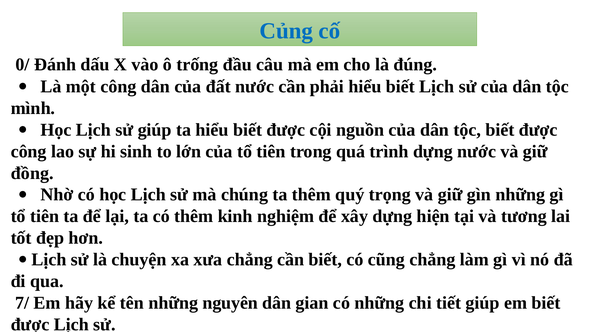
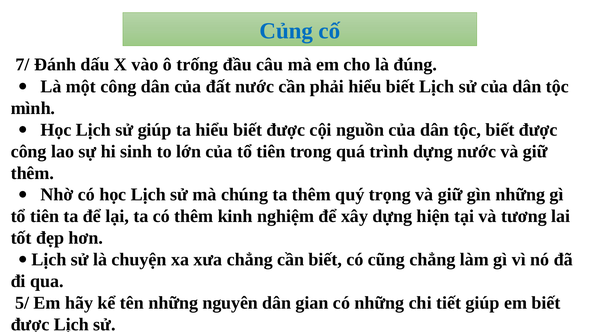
0/: 0/ -> 7/ (23, 65)
đồng: đồng -> thêm (32, 173)
7/: 7/ -> 5/ (22, 303)
